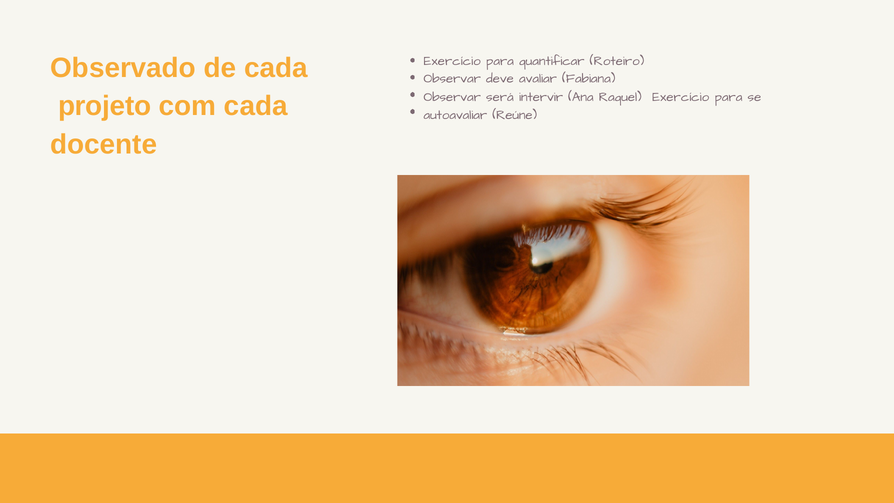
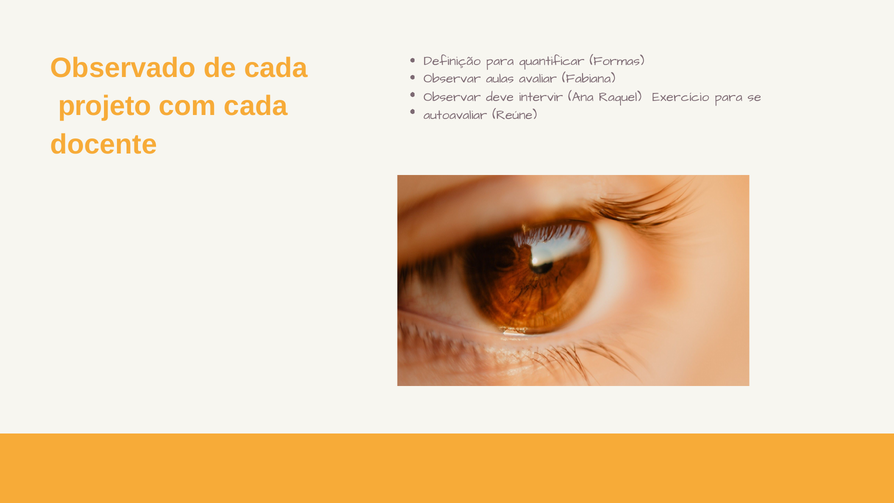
Exercício: Exercício -> Definição (452, 61)
Roteiro: Roteiro -> Formas (617, 61)
deve: deve -> aulas (500, 79)
será: será -> deve (500, 97)
